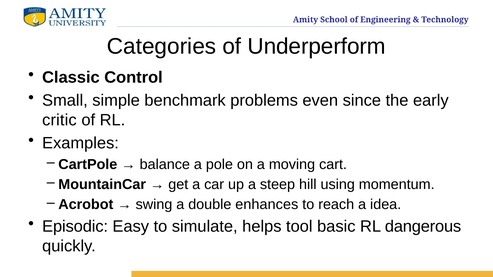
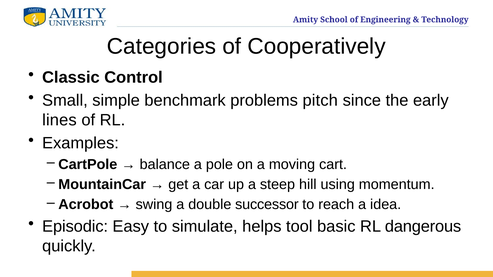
Underperform: Underperform -> Cooperatively (317, 47)
even: even -> pitch (320, 101)
critic: critic -> lines (59, 120)
enhances: enhances -> successor (267, 205)
